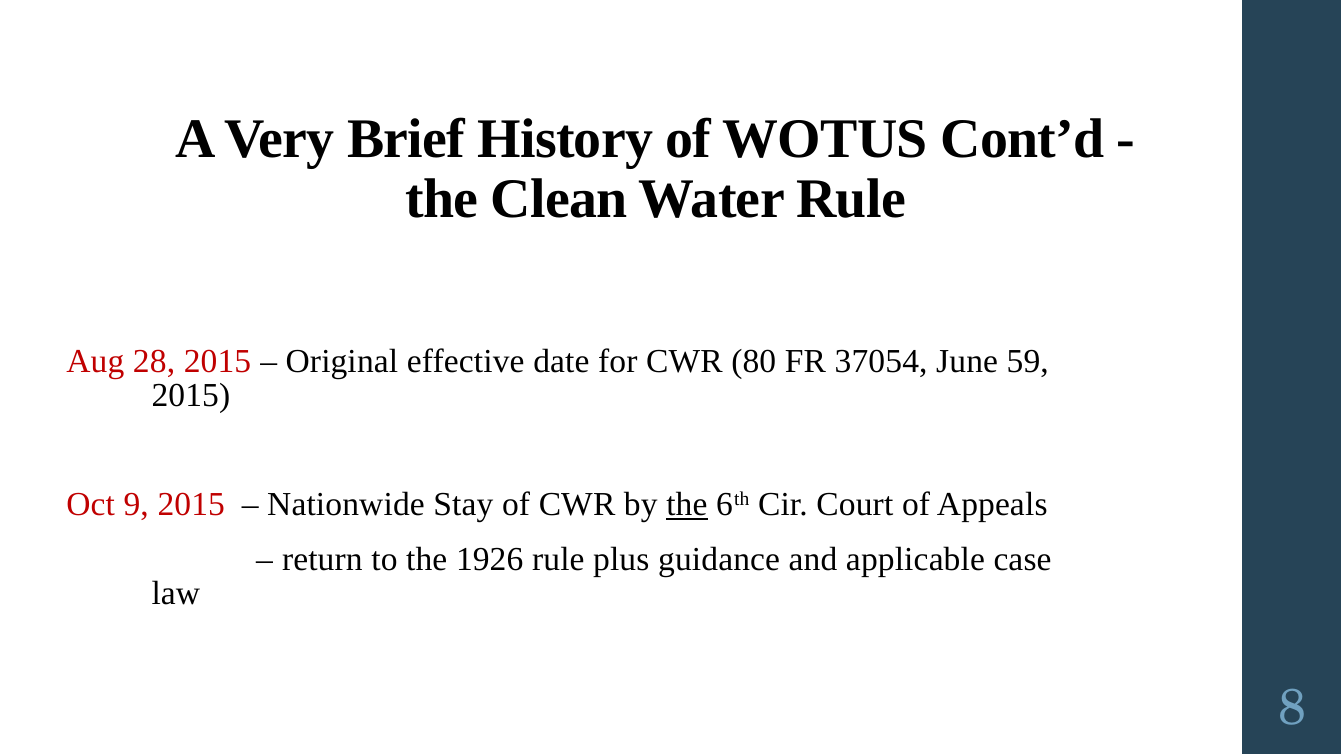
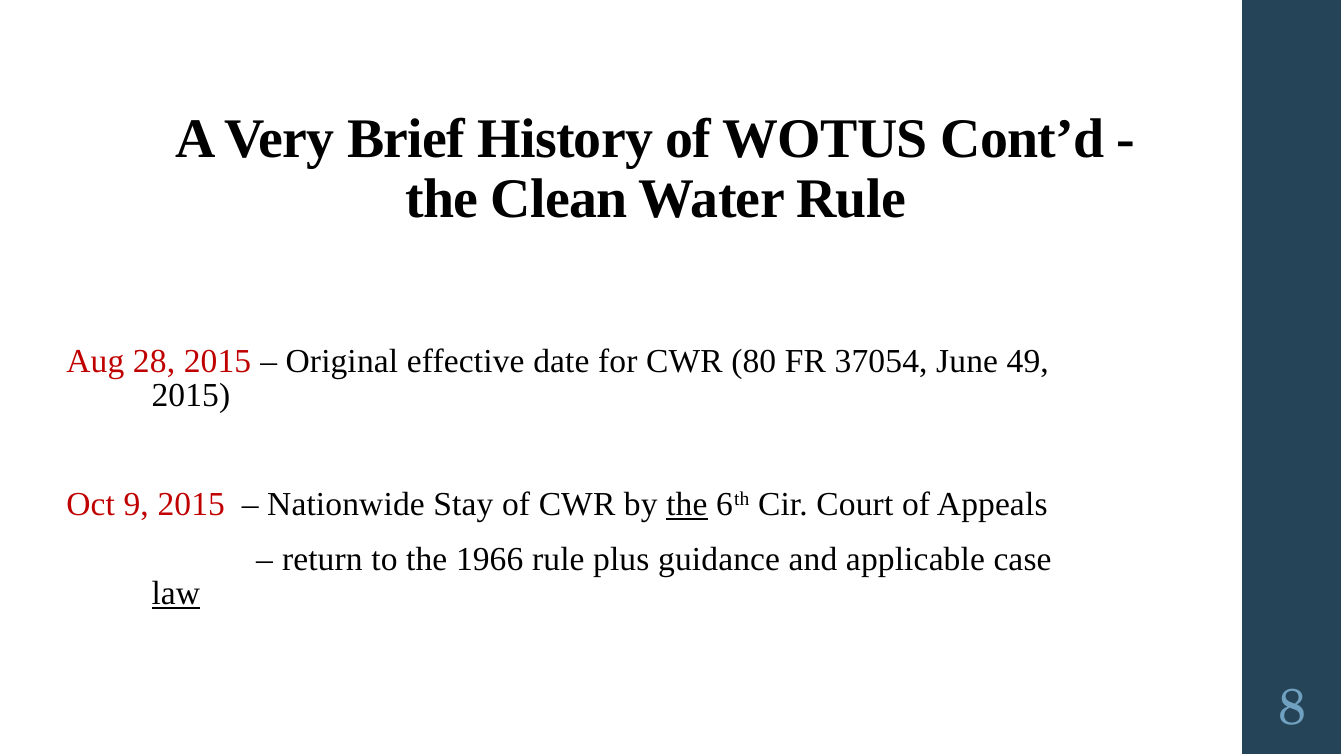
59: 59 -> 49 (1028, 362)
1926: 1926 -> 1966 (490, 559)
law underline: none -> present (176, 594)
